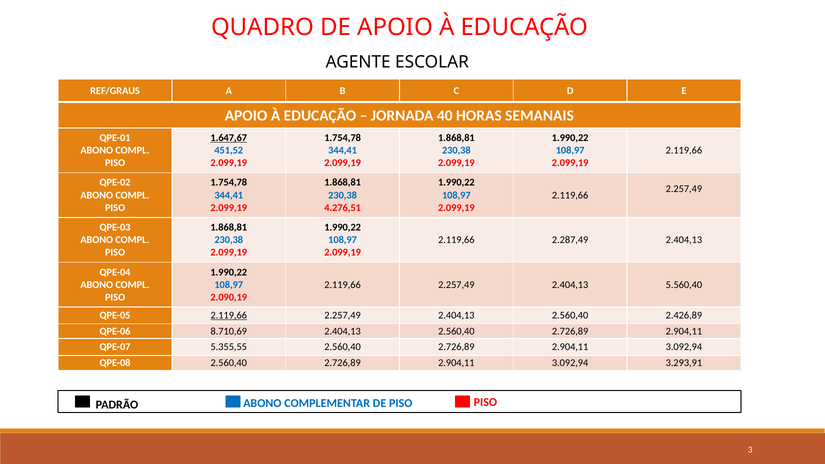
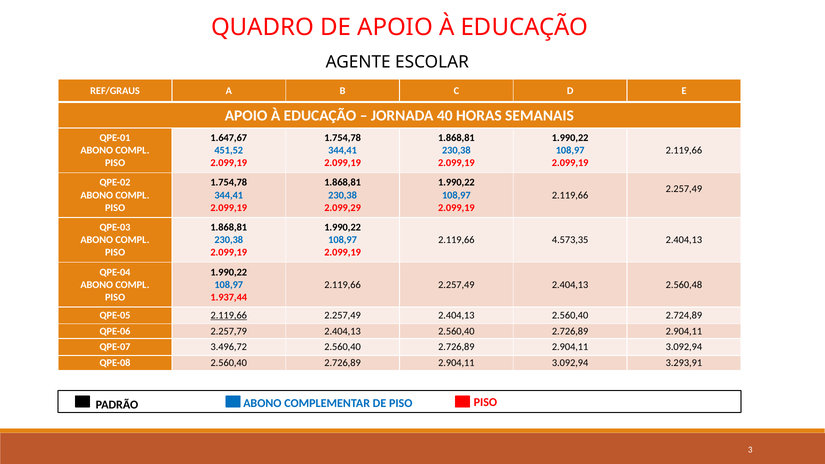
1.647,67 underline: present -> none (229, 138)
4.276,51: 4.276,51 -> 2.099,29 (343, 208)
2.287,49: 2.287,49 -> 4.573,35 (570, 240)
5.560,40: 5.560,40 -> 2.560,48 (684, 285)
2.090,19: 2.090,19 -> 1.937,44 (229, 297)
2.426,89: 2.426,89 -> 2.724,89 (684, 315)
8.710,69: 8.710,69 -> 2.257,79 (229, 331)
5.355,55: 5.355,55 -> 3.496,72 (229, 347)
